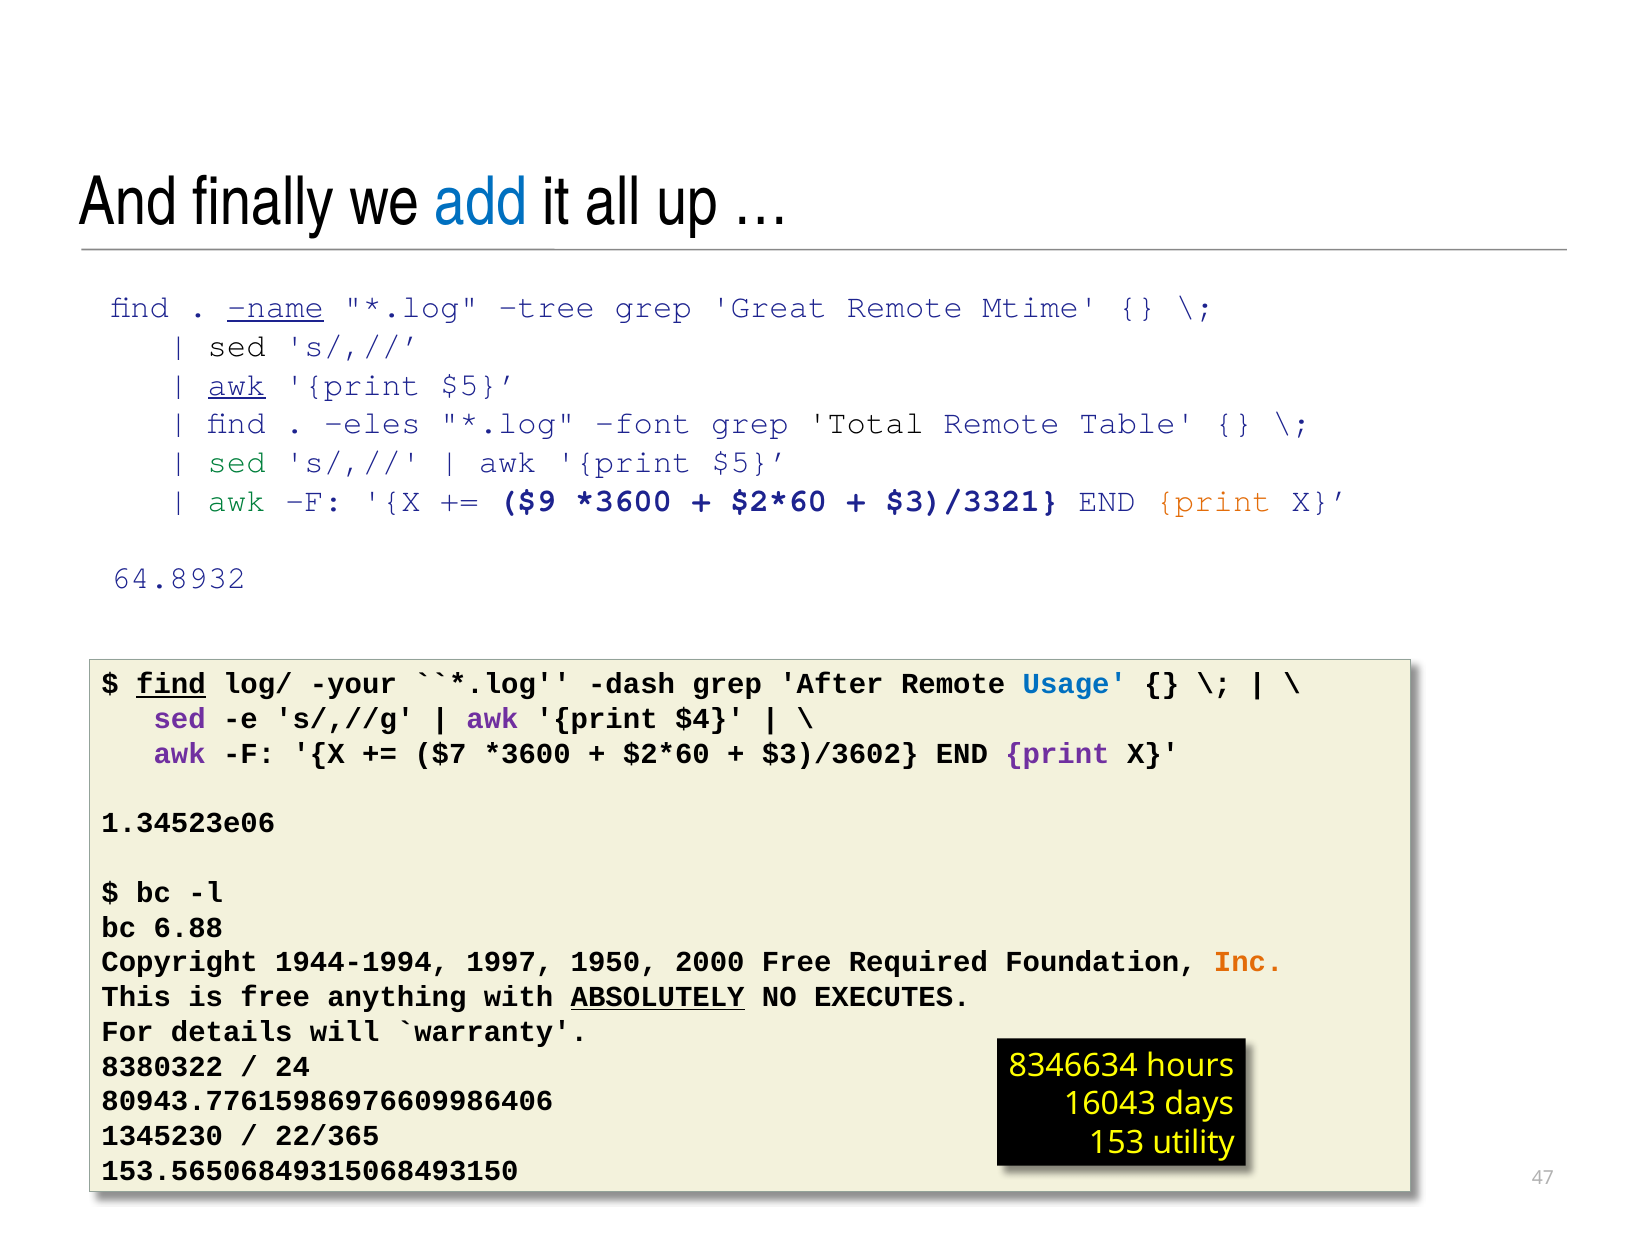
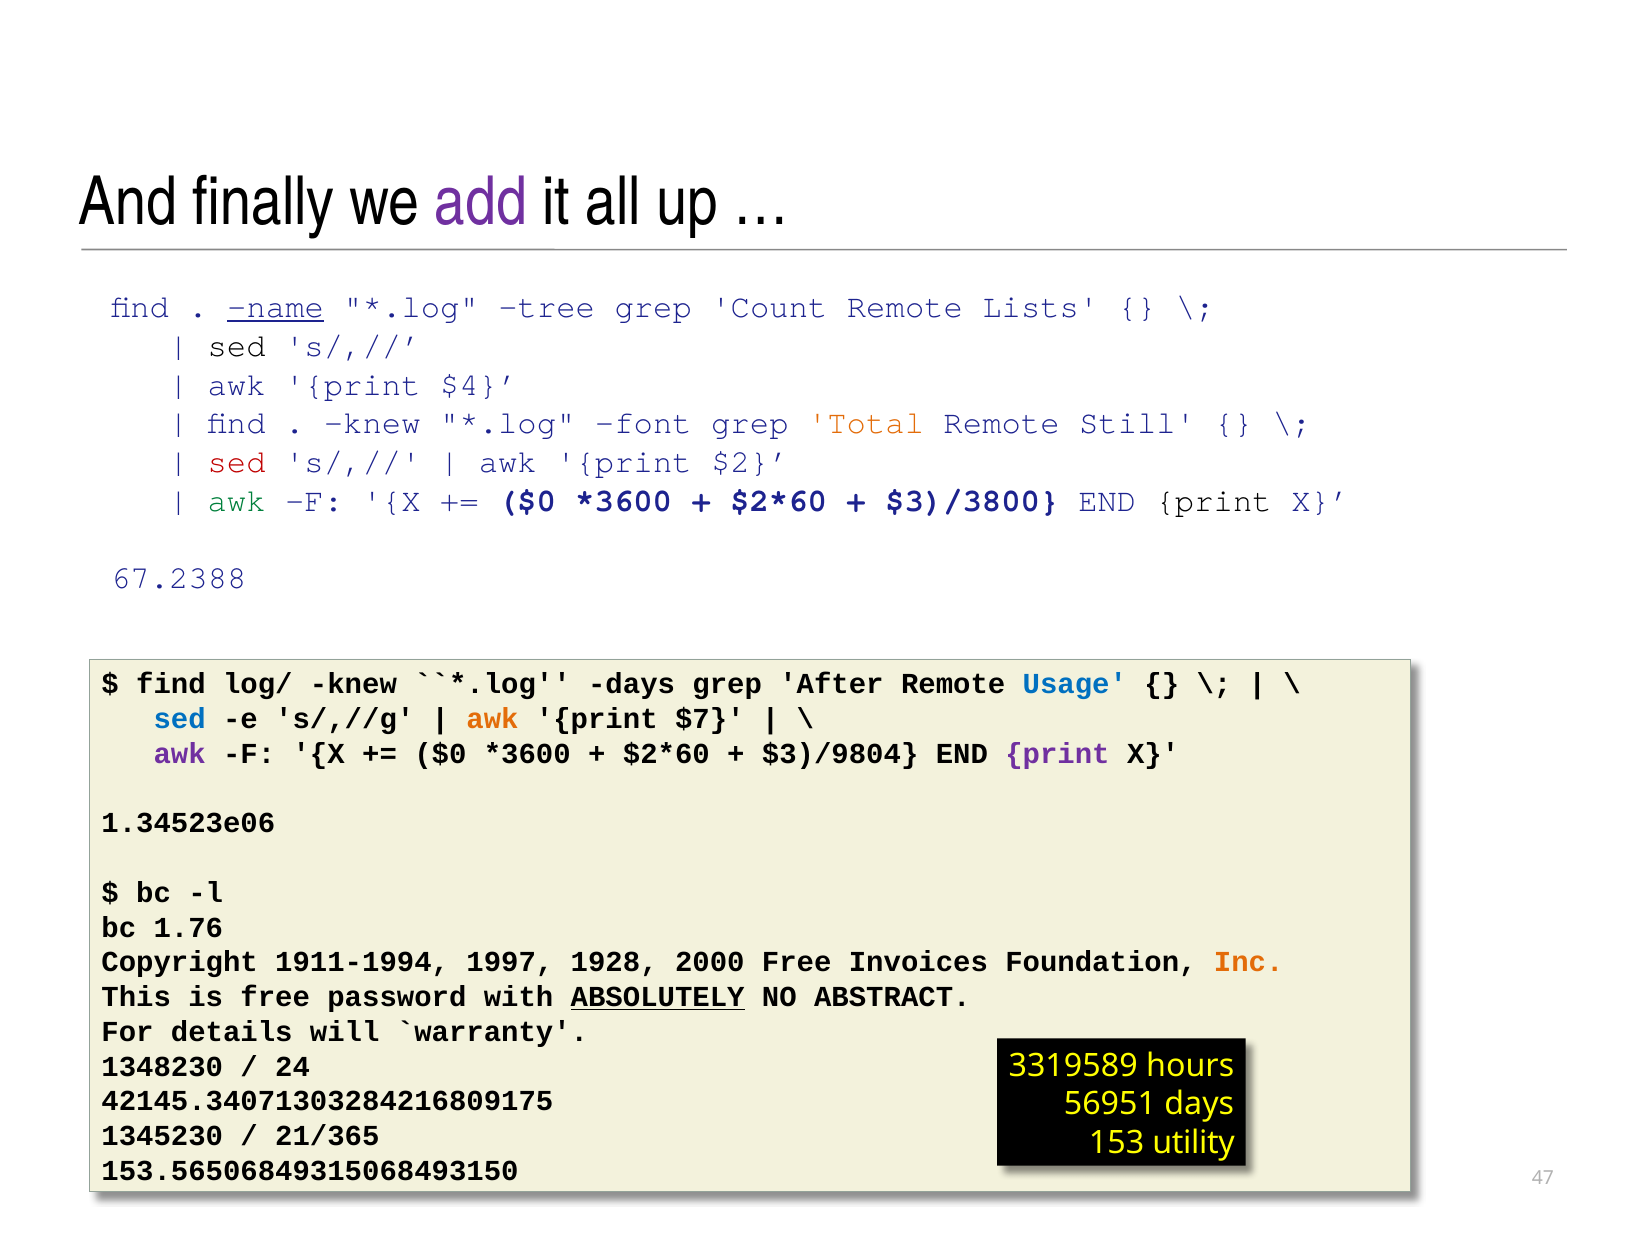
add colour: blue -> purple (481, 202)
Great: Great -> Count (769, 307)
Mtime: Mtime -> Lists (1040, 307)
awk underline: present -> none (237, 384)
$5: $5 -> $4 (479, 384)
eles: eles -> knew (372, 423)
Total colour: black -> orange (866, 423)
Table: Table -> Still (1137, 423)
sed colour: green -> red (237, 462)
$5: $5 -> $2 (750, 462)
$9: $9 -> $0 (527, 500)
$3)/3321: $3)/3321 -> $3)/3800 (972, 500)
print colour: orange -> black (1214, 500)
64.8932: 64.8932 -> 67.2388 (179, 578)
find underline: present -> none (171, 684)
log/ your: your -> knew (353, 684)
dash: dash -> days (632, 684)
sed colour: purple -> blue (180, 719)
awk colour: purple -> orange (493, 719)
$4: $4 -> $7 (710, 719)
$7: $7 -> $0 (440, 754)
$3)/3602: $3)/3602 -> $3)/9804 (840, 754)
6.88: 6.88 -> 1.76 (188, 928)
1944-1994: 1944-1994 -> 1911-1994 (362, 962)
1950: 1950 -> 1928 (614, 962)
Required: Required -> Invoices (918, 962)
anything: anything -> password (397, 997)
EXECUTES: EXECUTES -> ABSTRACT (892, 997)
8380322: 8380322 -> 1348230 (162, 1067)
8346634: 8346634 -> 3319589 (1073, 1066)
80943.77615986976609986406: 80943.77615986976609986406 -> 42145.34071303284216809175 (327, 1101)
16043: 16043 -> 56951 (1110, 1104)
22/365: 22/365 -> 21/365 (327, 1136)
